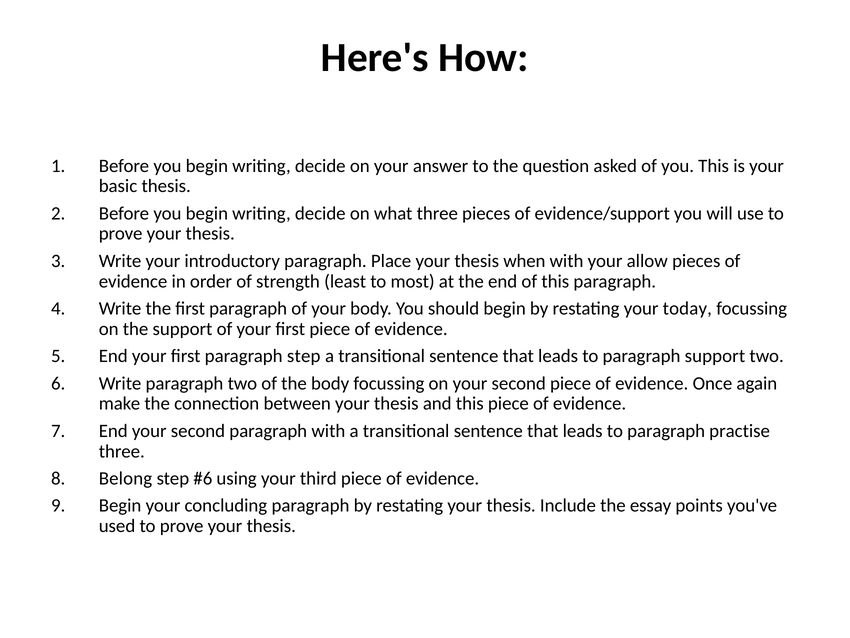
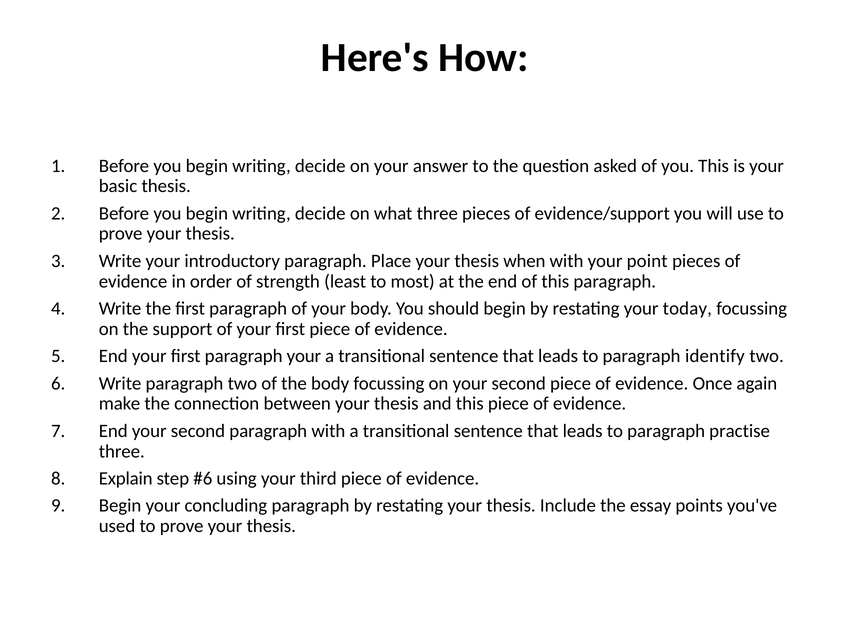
allow: allow -> point (647, 261)
paragraph step: step -> your (304, 356)
paragraph support: support -> identify (715, 356)
Belong: Belong -> Explain (126, 478)
